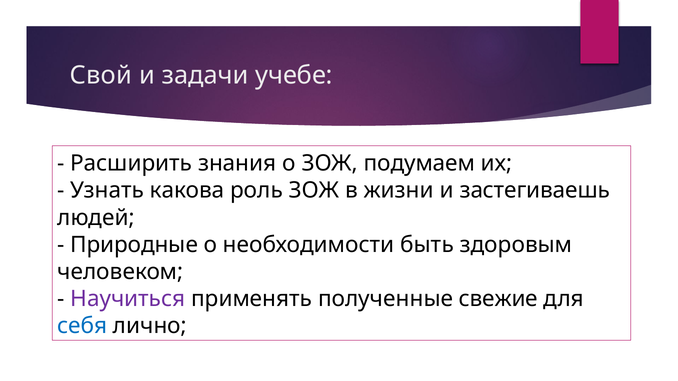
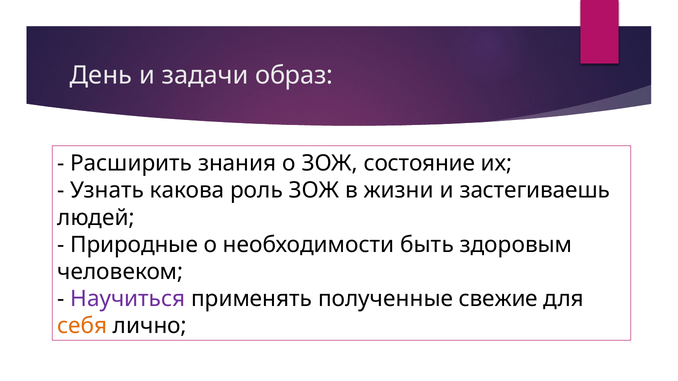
Свой: Свой -> День (101, 76)
учебе: учебе -> образ (294, 76)
подумаем: подумаем -> состояние (419, 164)
себя colour: blue -> orange (82, 326)
